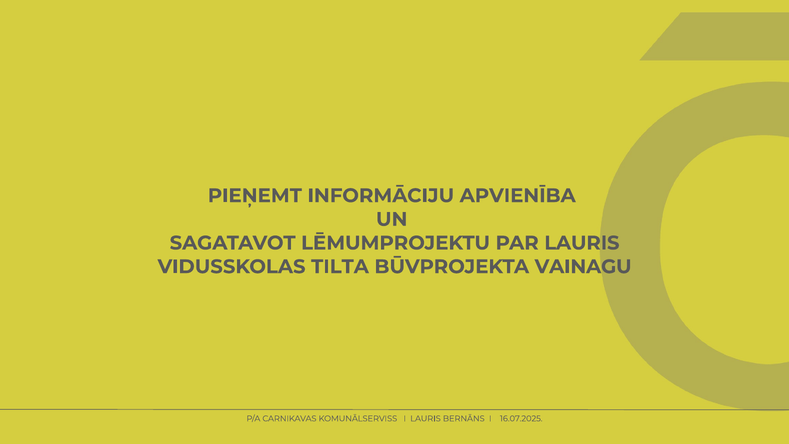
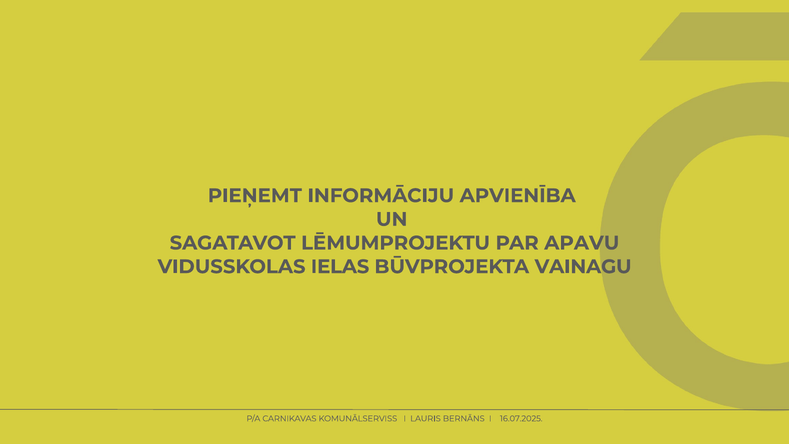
PAR LAURIS: LAURIS -> APAVU (582, 243)
TILTA: TILTA -> IELAS (340, 267)
